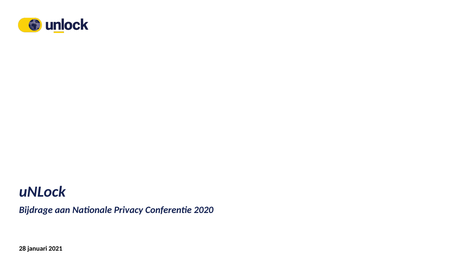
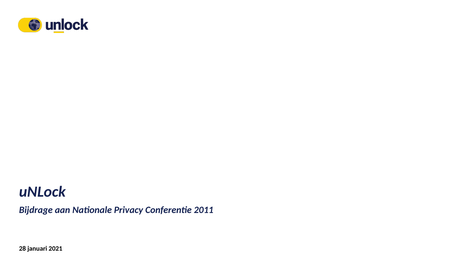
2020: 2020 -> 2011 (204, 210)
